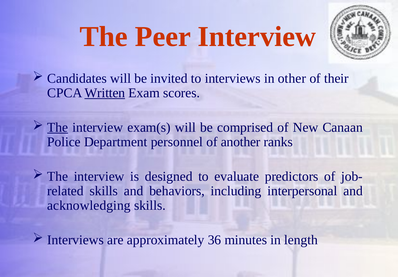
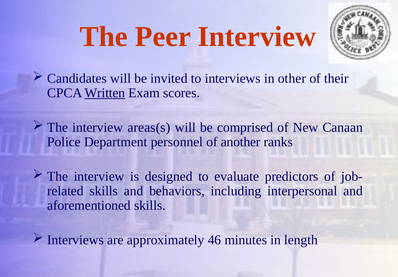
The underline: present -> none (58, 127)
exam(s: exam(s -> areas(s (149, 127)
acknowledging: acknowledging -> aforementioned (89, 205)
36: 36 -> 46 (214, 240)
